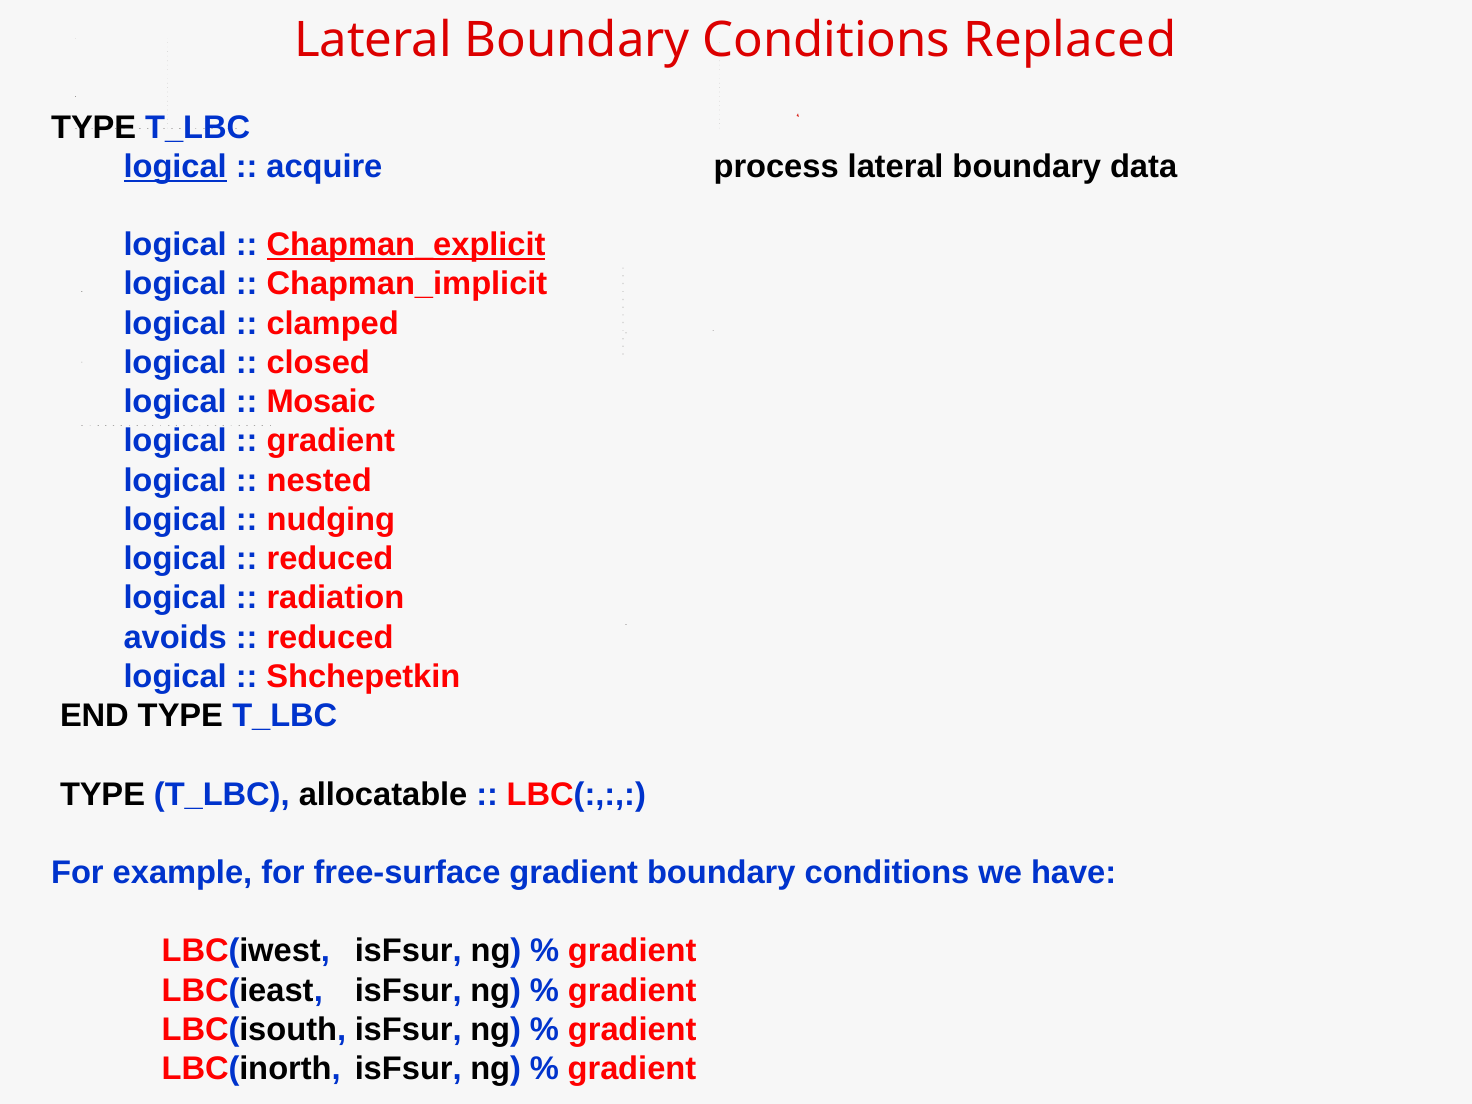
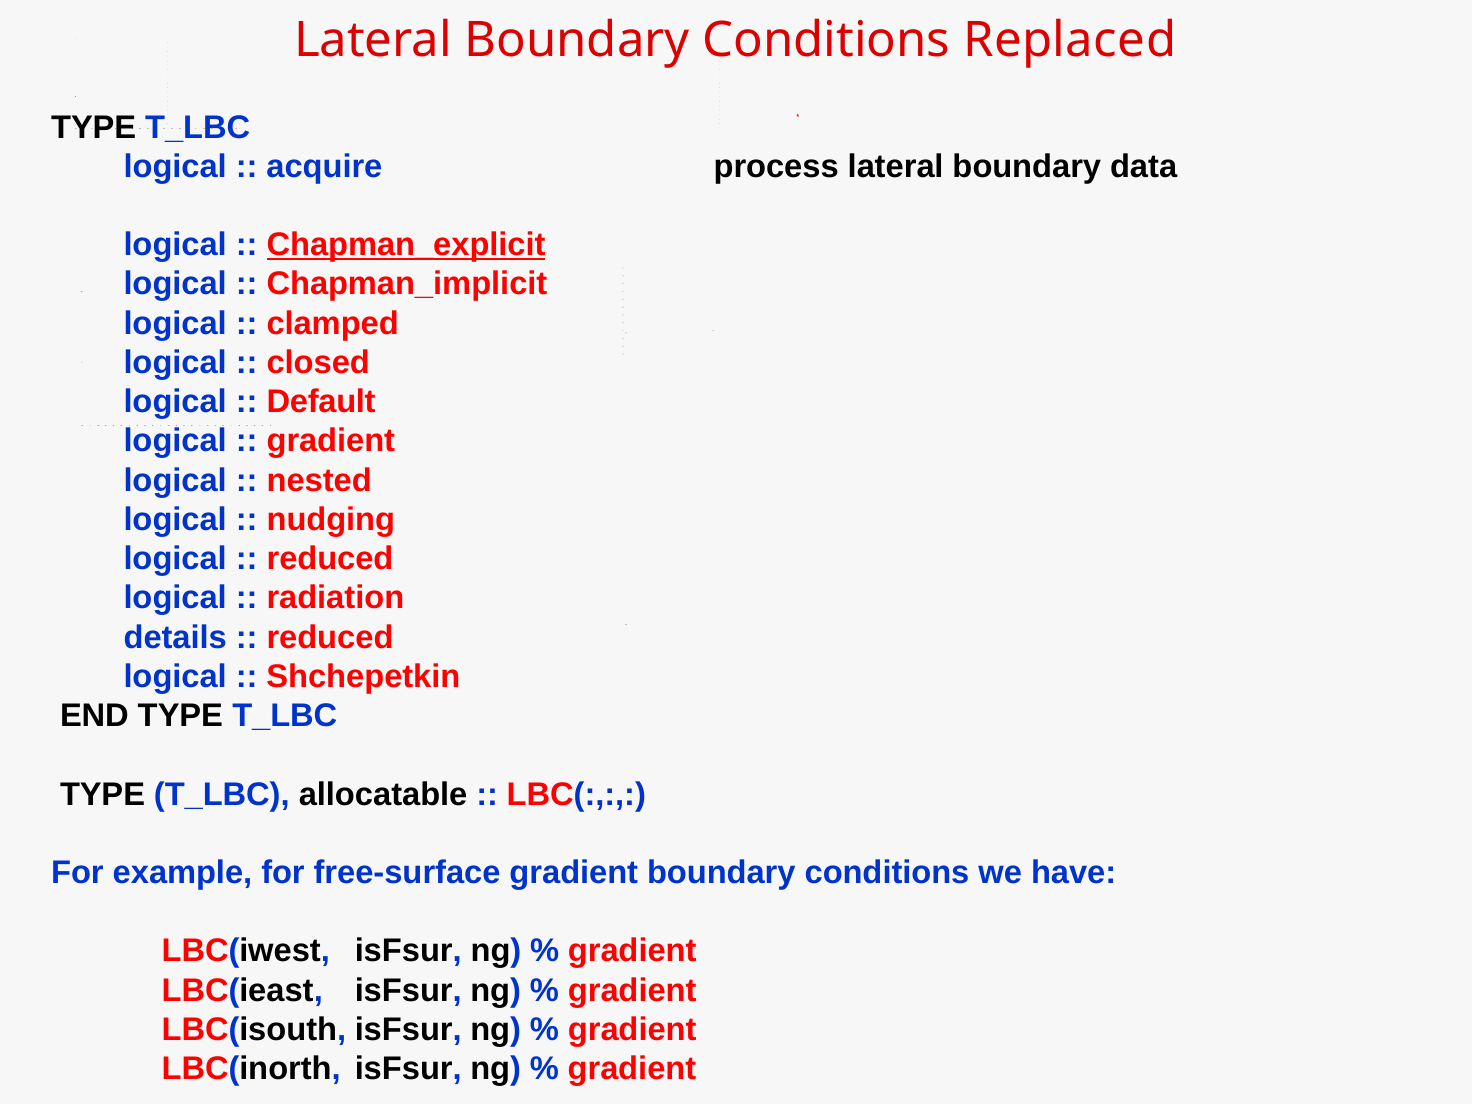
logical underline: present -> none (175, 166)
Mosaic: Mosaic -> Default (321, 402)
avoids: avoids -> details (175, 637)
